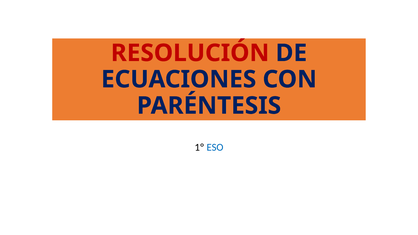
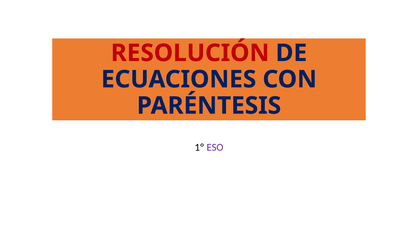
ESO colour: blue -> purple (215, 148)
